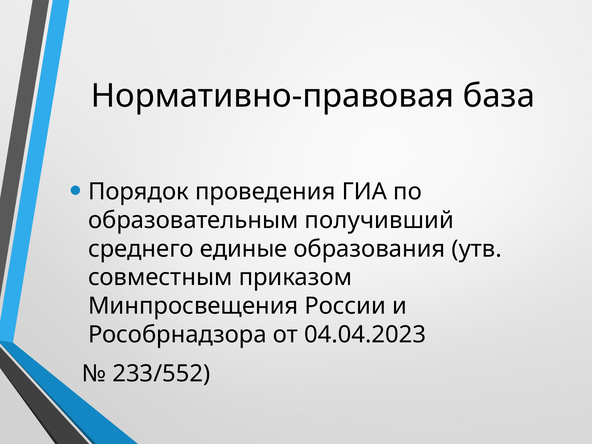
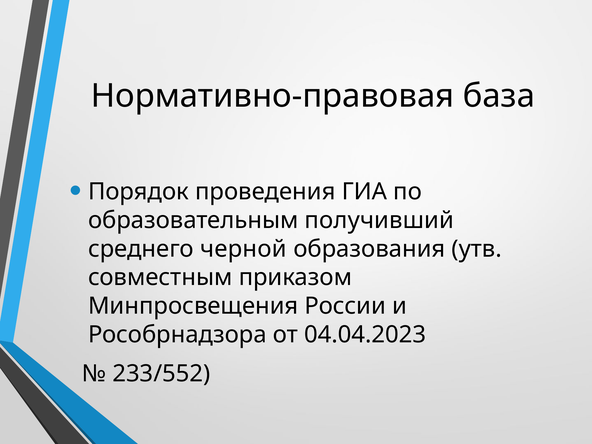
единые: единые -> черной (243, 249)
